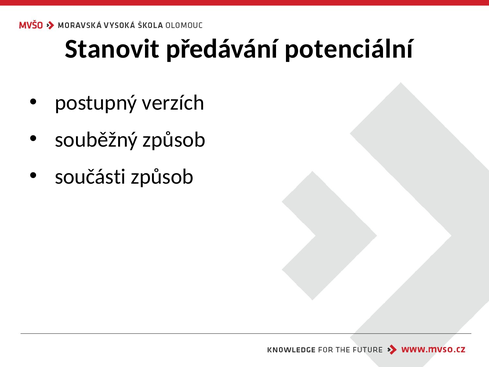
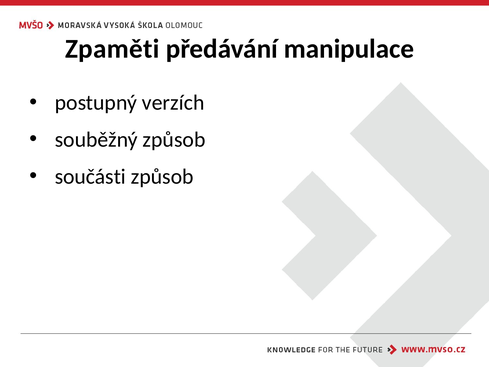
Stanovit: Stanovit -> Zpaměti (112, 49)
potenciální: potenciální -> manipulace (349, 49)
